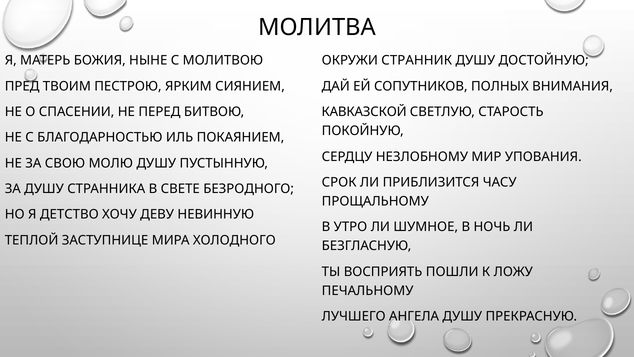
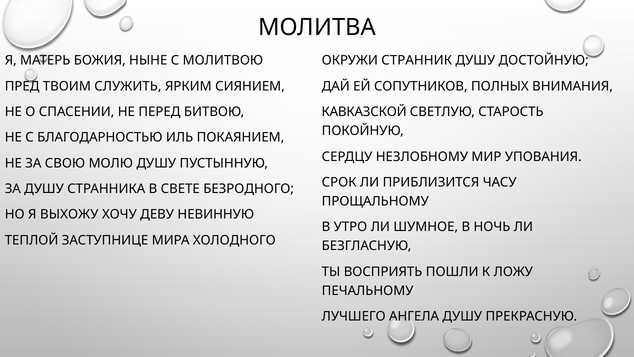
ПЕСТРОЮ: ПЕСТРОЮ -> СЛУЖИТЬ (128, 86)
ДЕТСТВО: ДЕТСТВО -> ВЫХОЖУ (69, 214)
